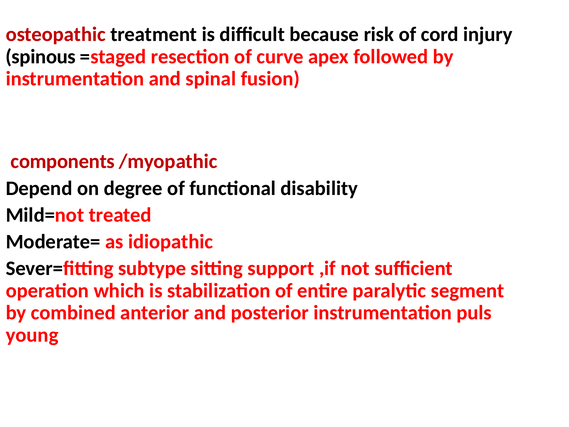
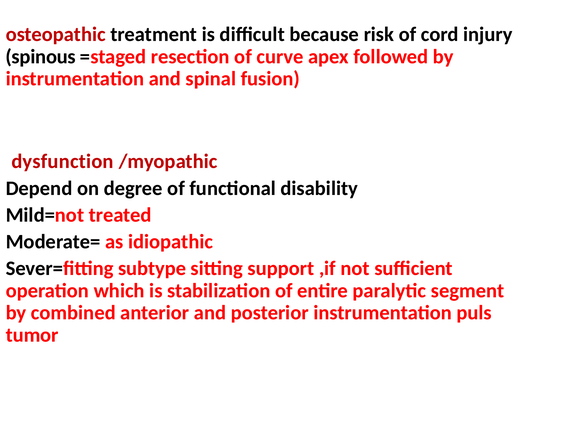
components: components -> dysfunction (62, 161)
young: young -> tumor (32, 335)
